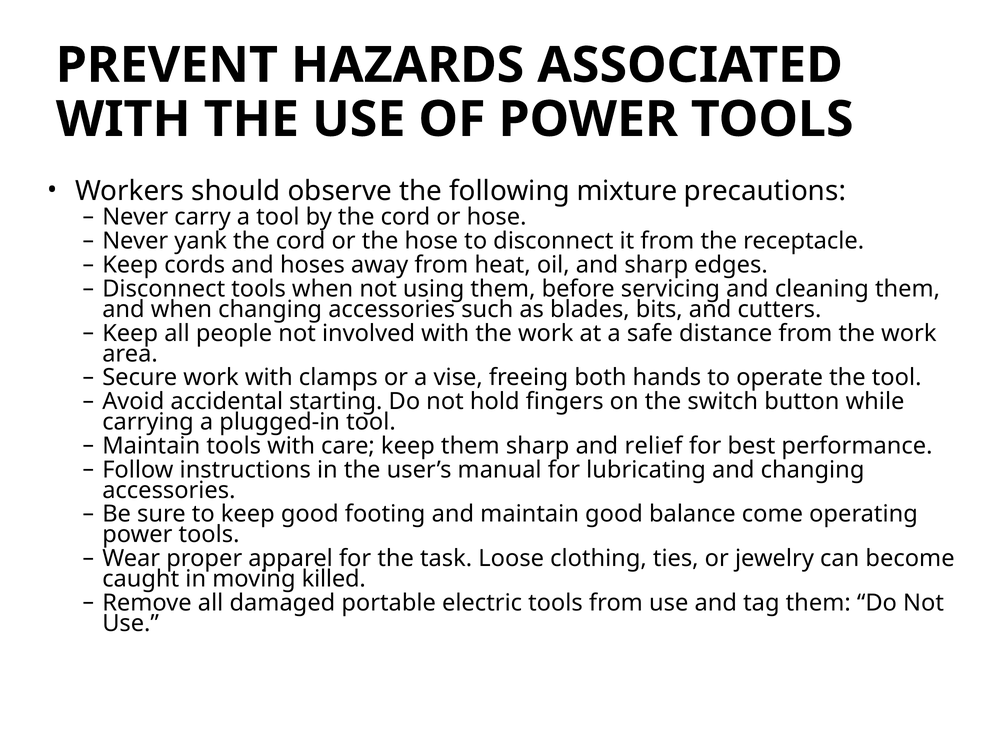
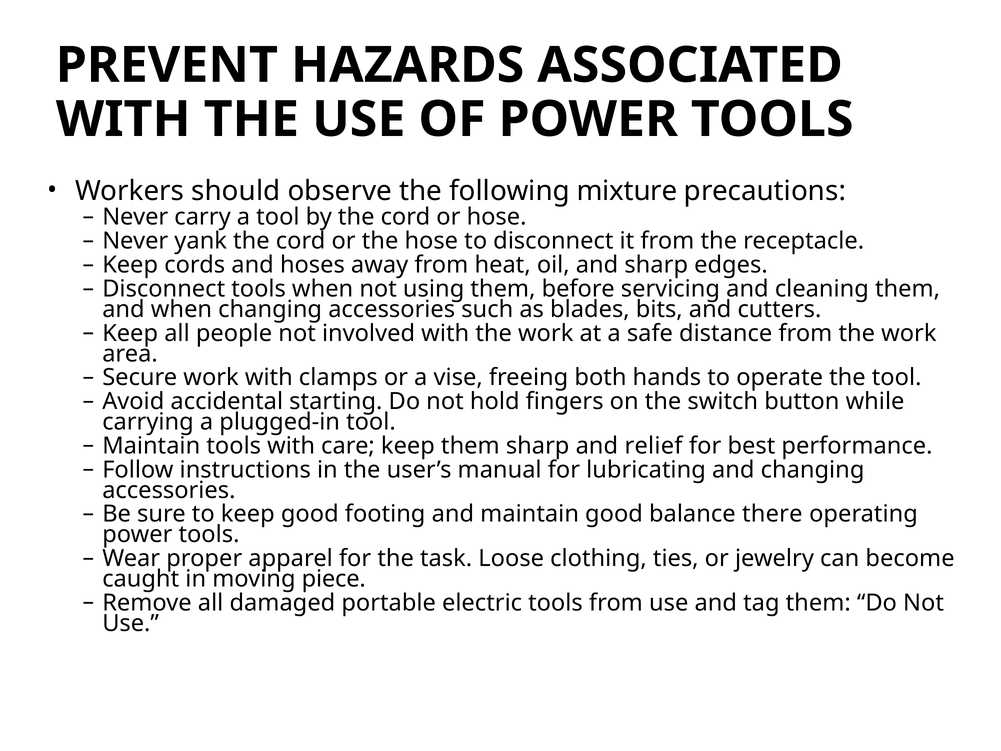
come: come -> there (772, 514)
killed: killed -> piece (334, 579)
